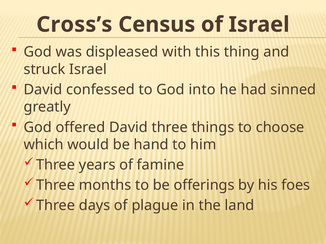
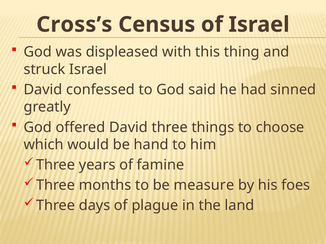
into: into -> said (202, 90)
offerings: offerings -> measure (204, 186)
